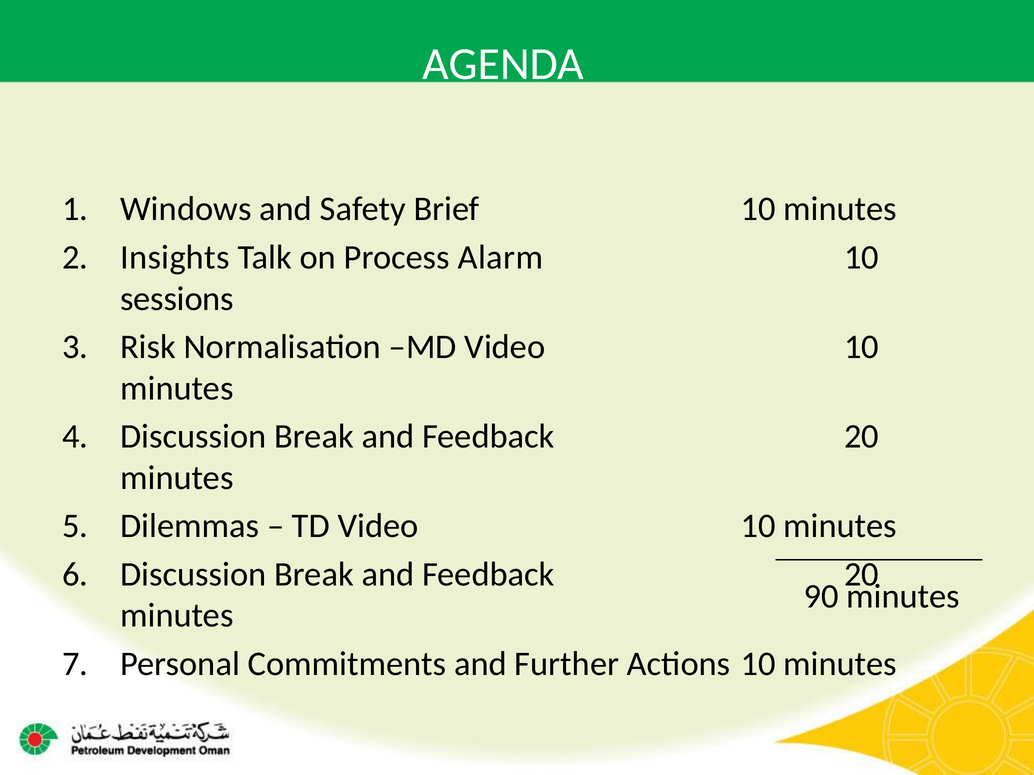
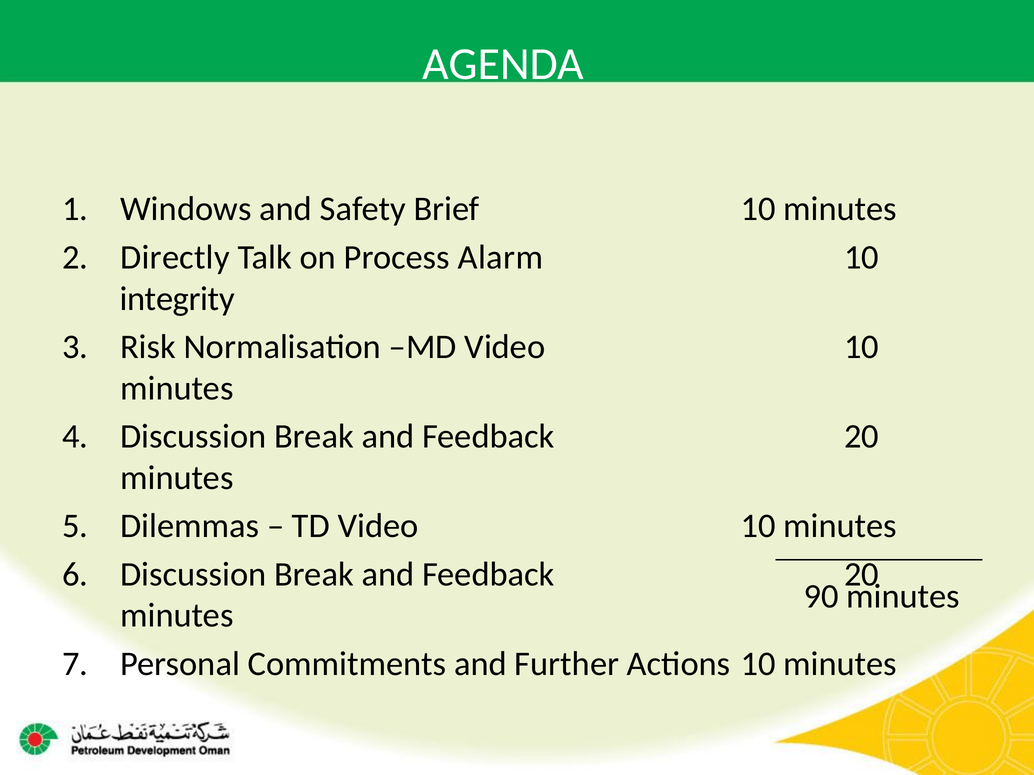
Insights: Insights -> Directly (175, 257)
sessions: sessions -> integrity (177, 299)
